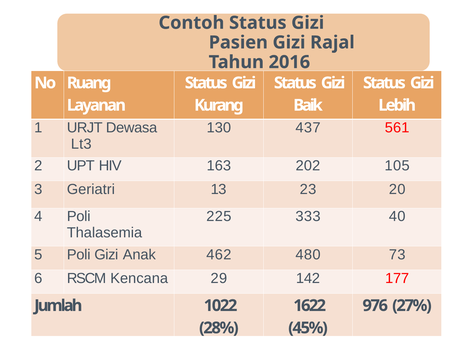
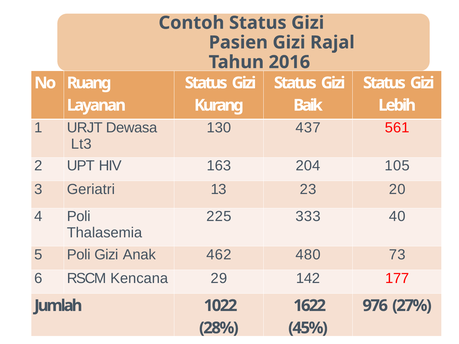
202: 202 -> 204 (308, 166)
